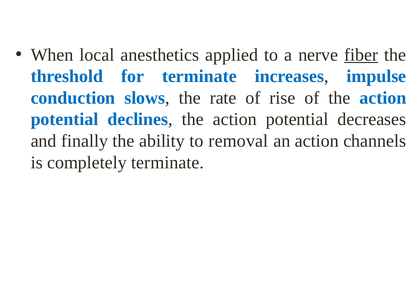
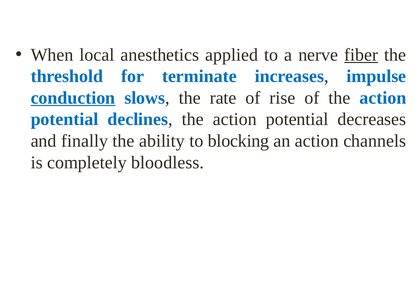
conduction underline: none -> present (73, 98)
removal: removal -> blocking (239, 141)
completely terminate: terminate -> bloodless (168, 162)
